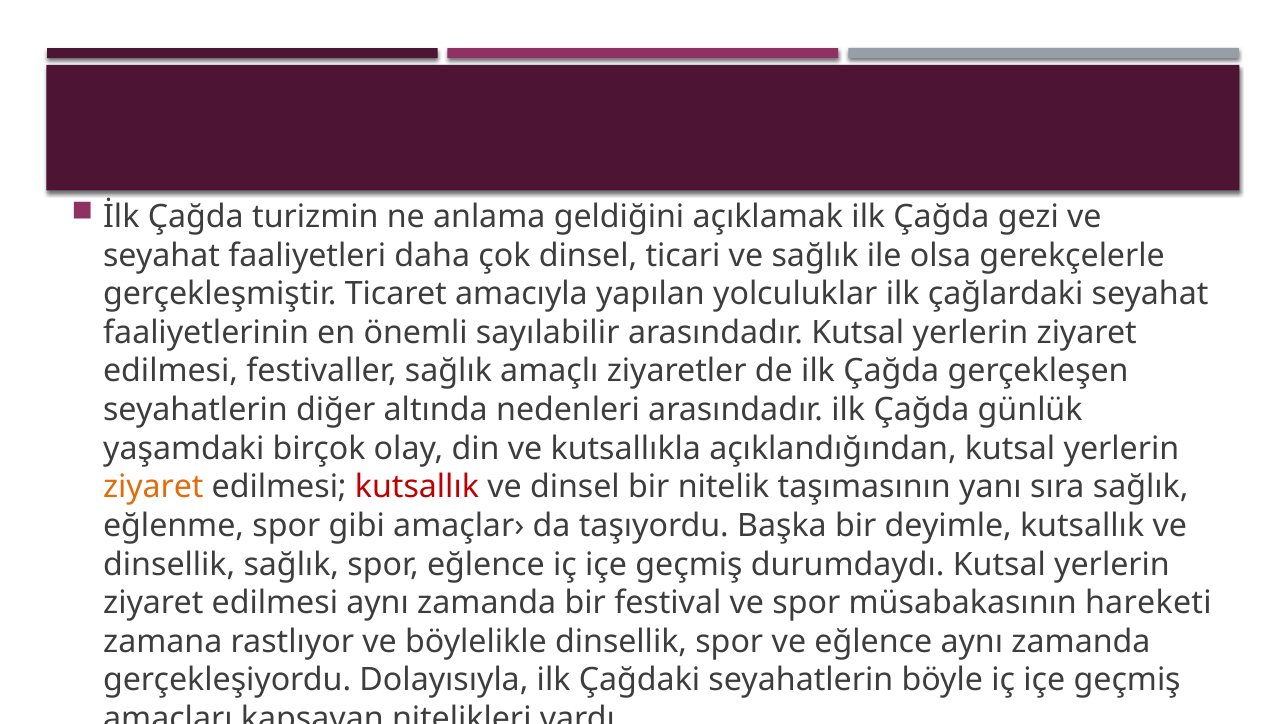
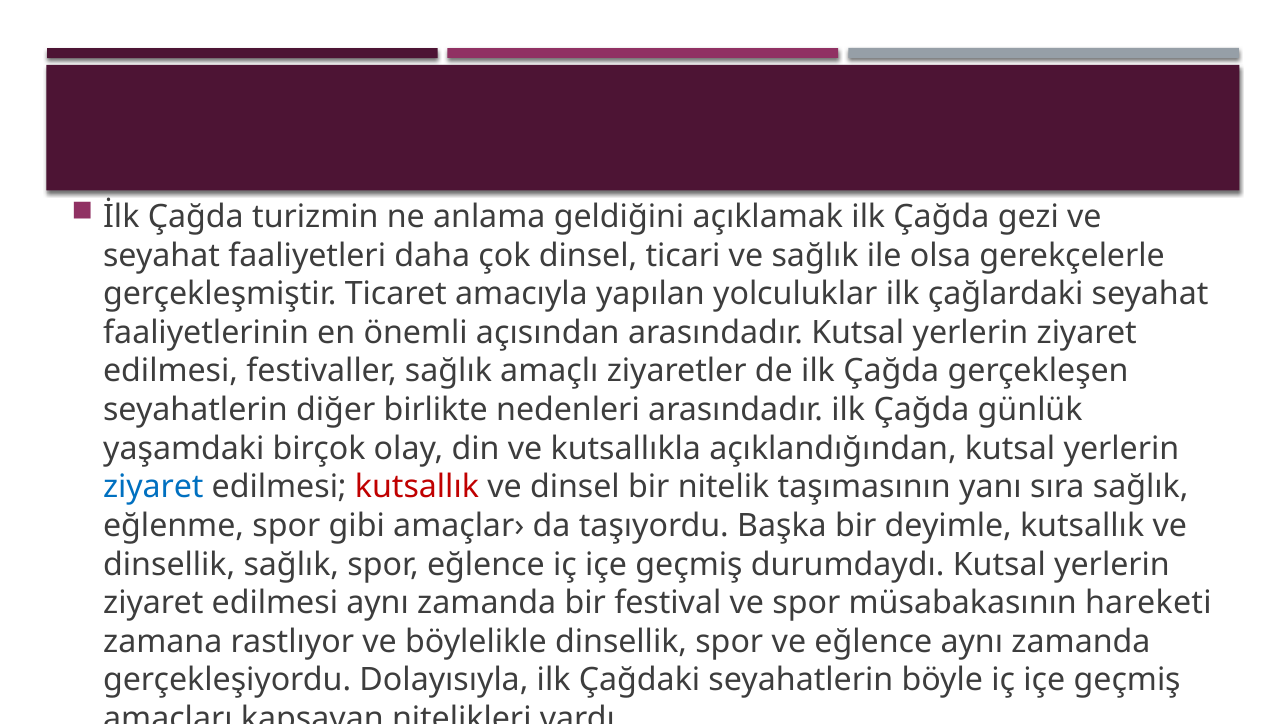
sayılabilir: sayılabilir -> açısından (548, 332)
altında: altında -> birlikte (436, 410)
ziyaret colour: orange -> blue (153, 487)
